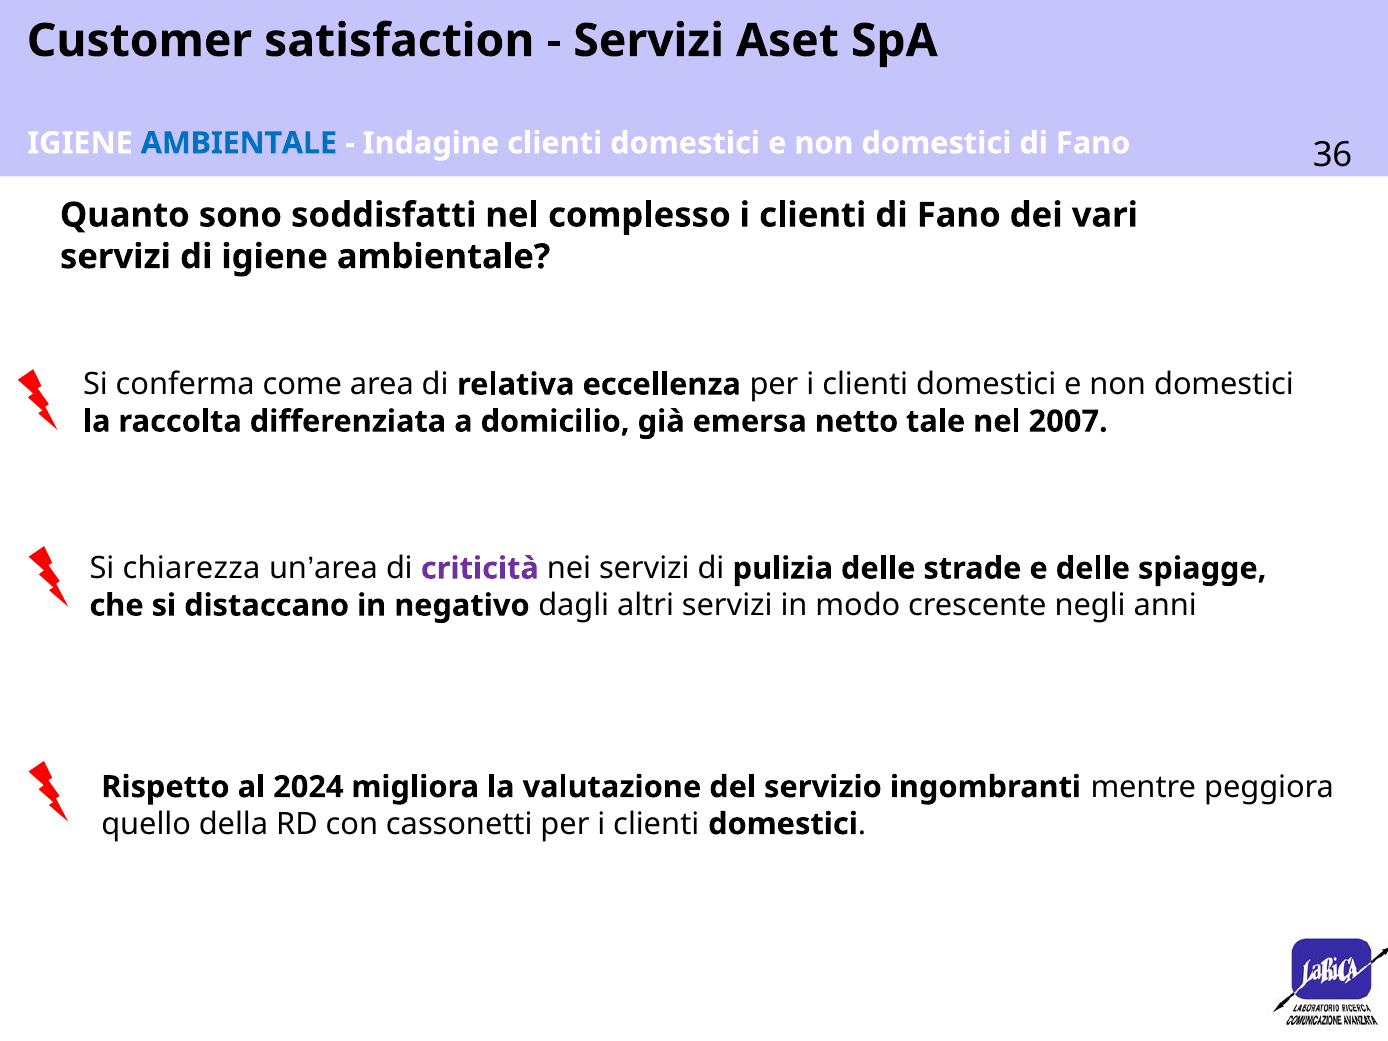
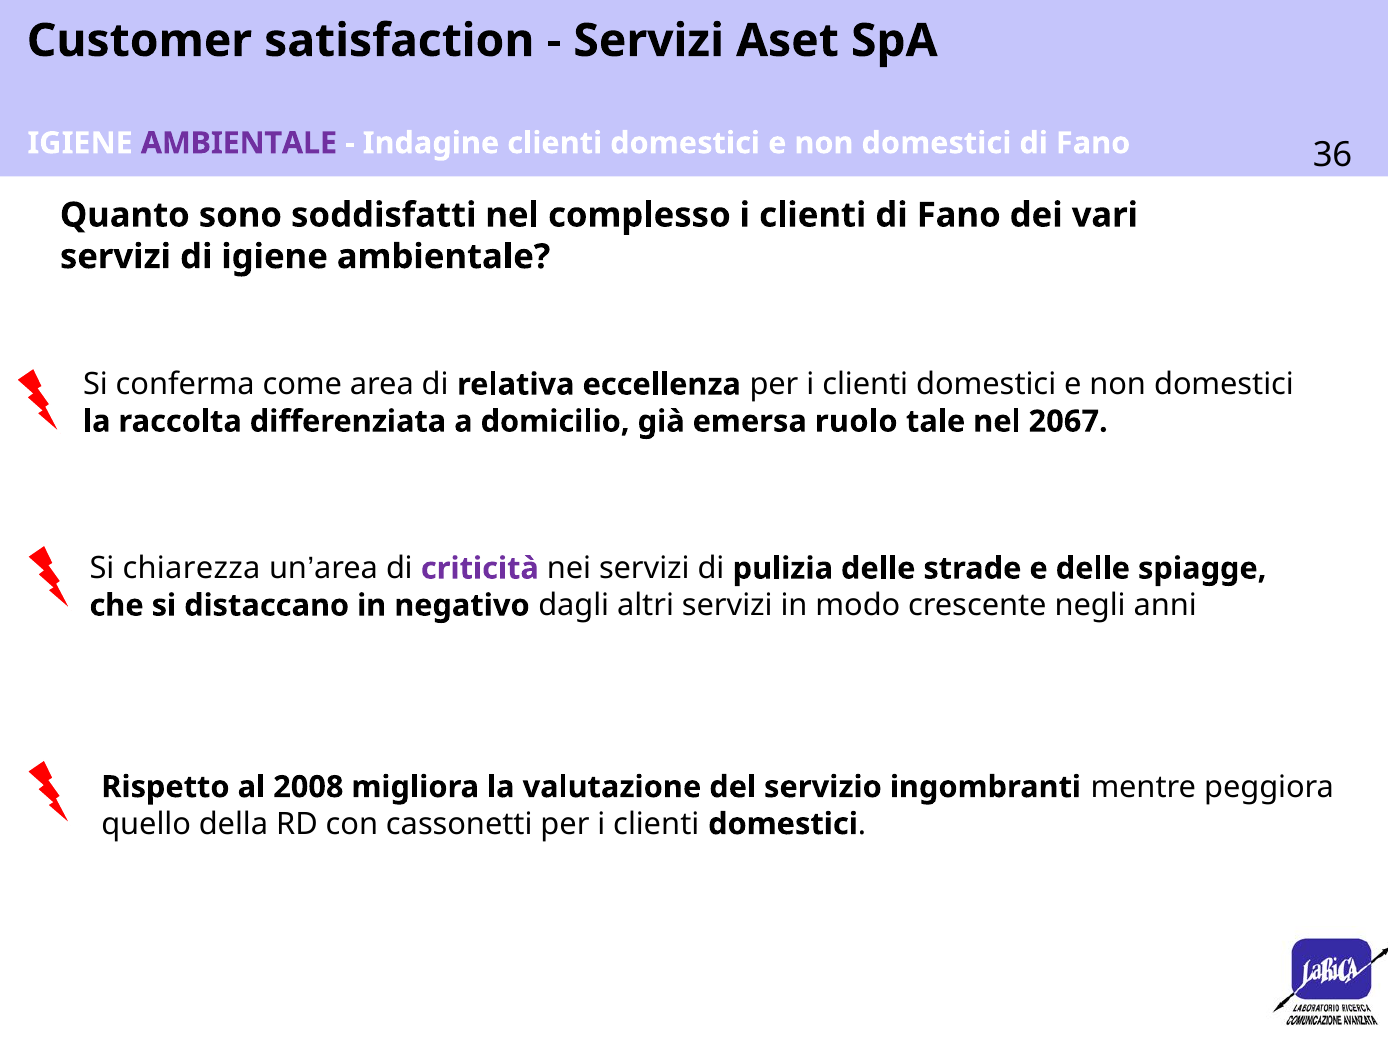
AMBIENTALE colour: blue -> purple (239, 143)
netto: netto -> ruolo (856, 421)
2007: 2007 -> 2067 (1068, 421)
2024: 2024 -> 2008 (308, 787)
